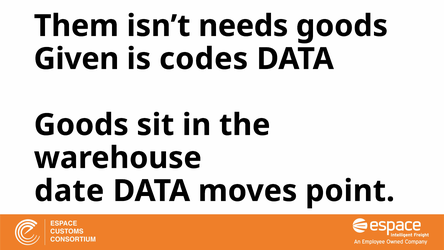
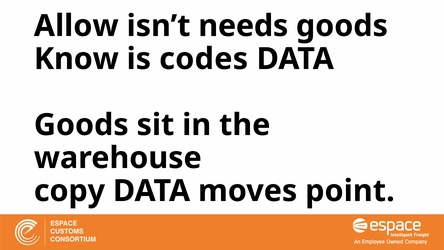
Them: Them -> Allow (76, 26)
Given: Given -> Know (76, 59)
date: date -> copy (69, 191)
